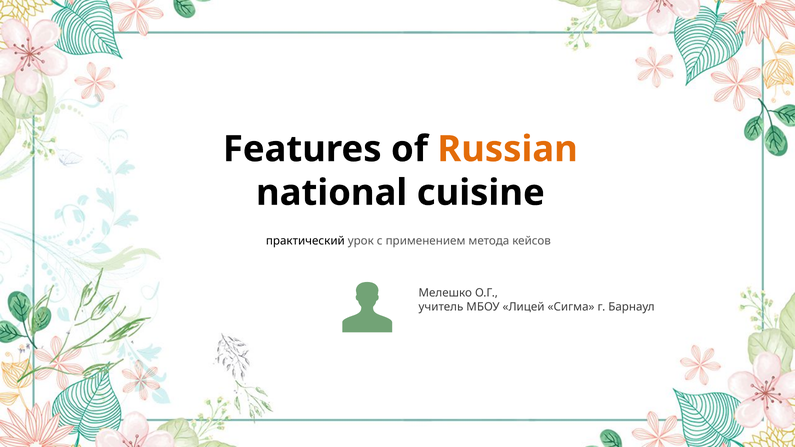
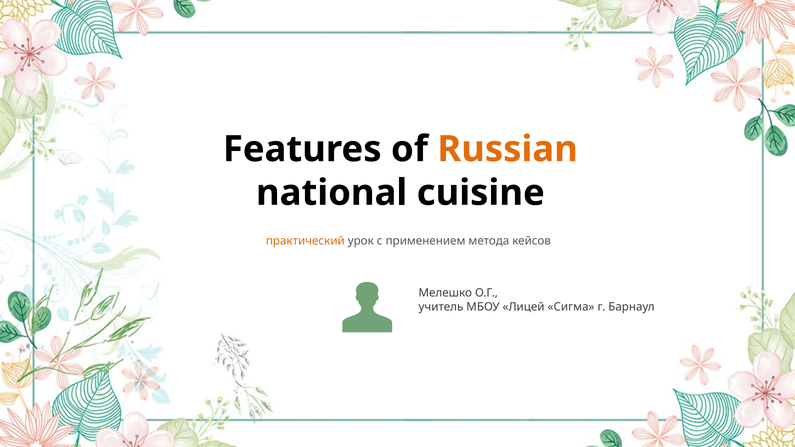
практический colour: black -> orange (305, 241)
